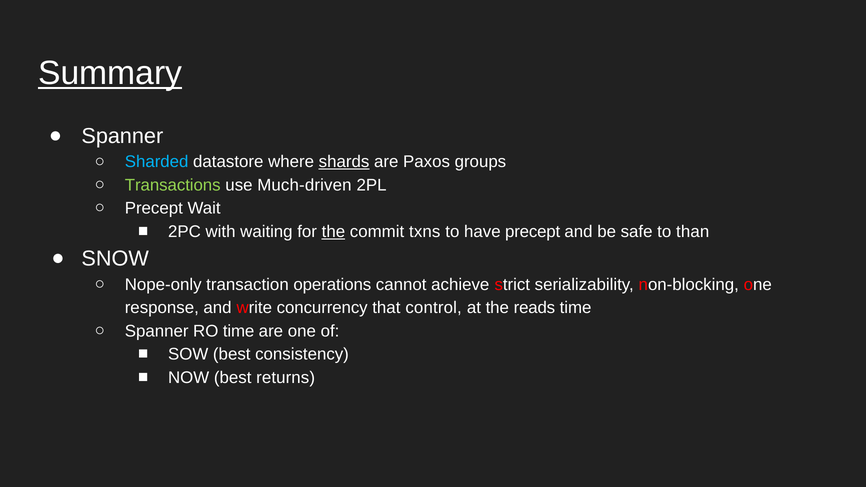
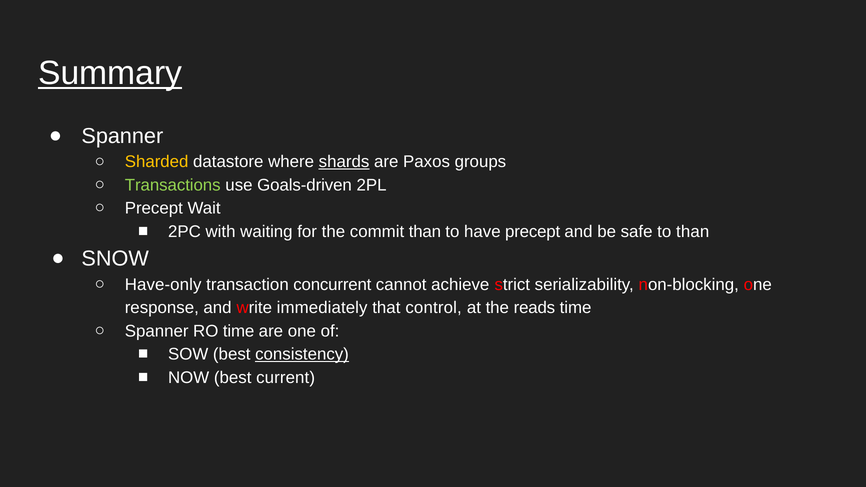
Sharded colour: light blue -> yellow (157, 162)
Much-driven: Much-driven -> Goals-driven (305, 185)
the underline: present -> none (333, 232)
commit txns: txns -> than (425, 232)
Nope-only: Nope-only -> Have-only (163, 285)
operations: operations -> concurrent (332, 285)
concurrency: concurrency -> immediately (322, 308)
consistency underline: none -> present (302, 354)
returns: returns -> current (286, 378)
